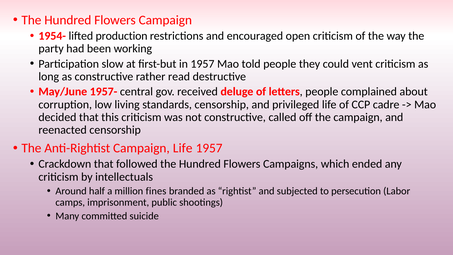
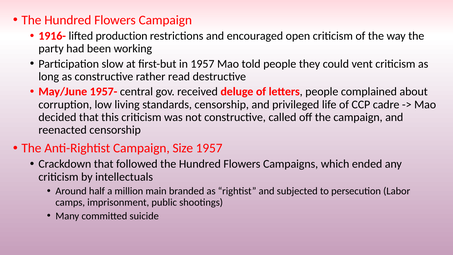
1954-: 1954- -> 1916- (52, 36)
Campaign Life: Life -> Size (183, 148)
fines: fines -> main (156, 191)
